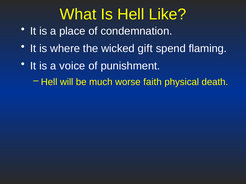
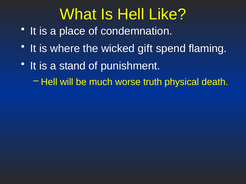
voice: voice -> stand (72, 66)
faith: faith -> truth (153, 82)
